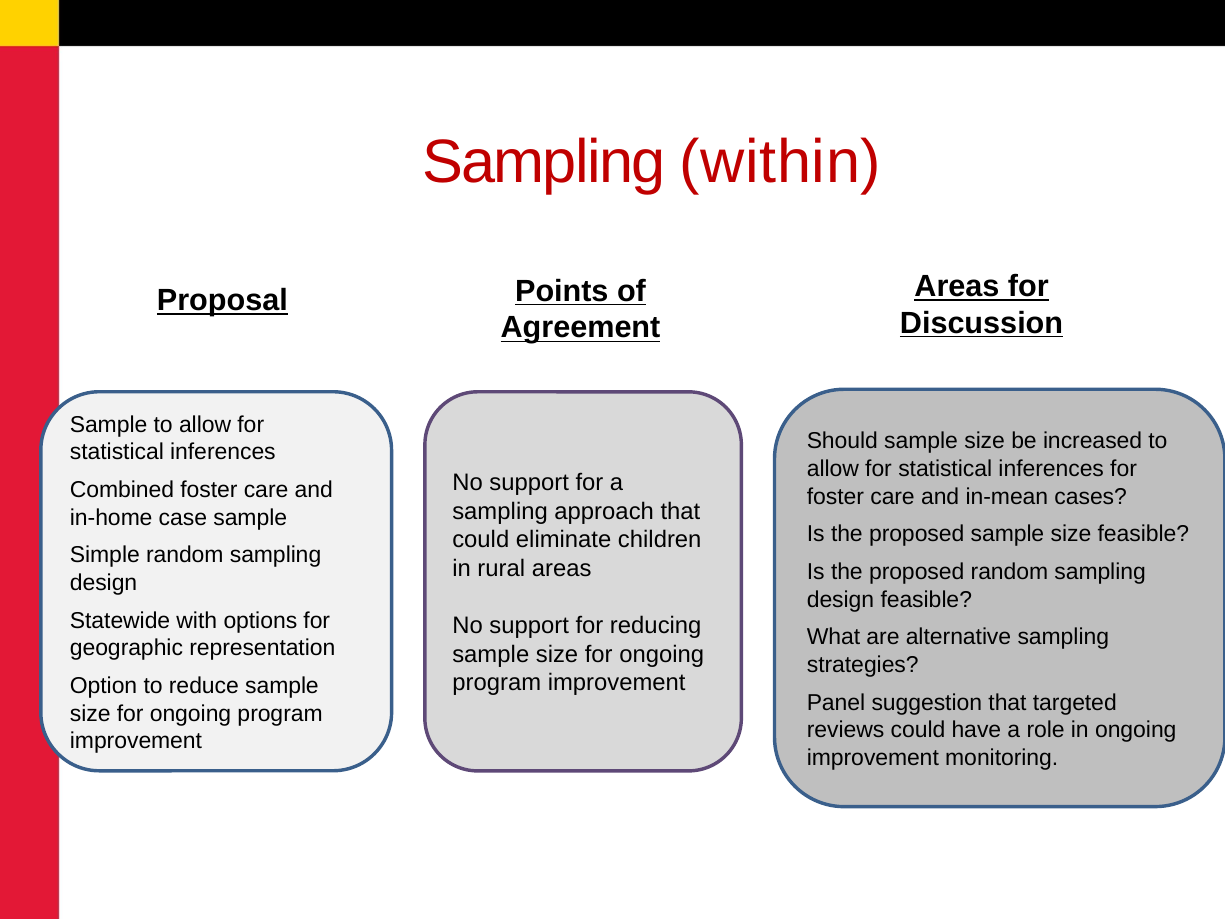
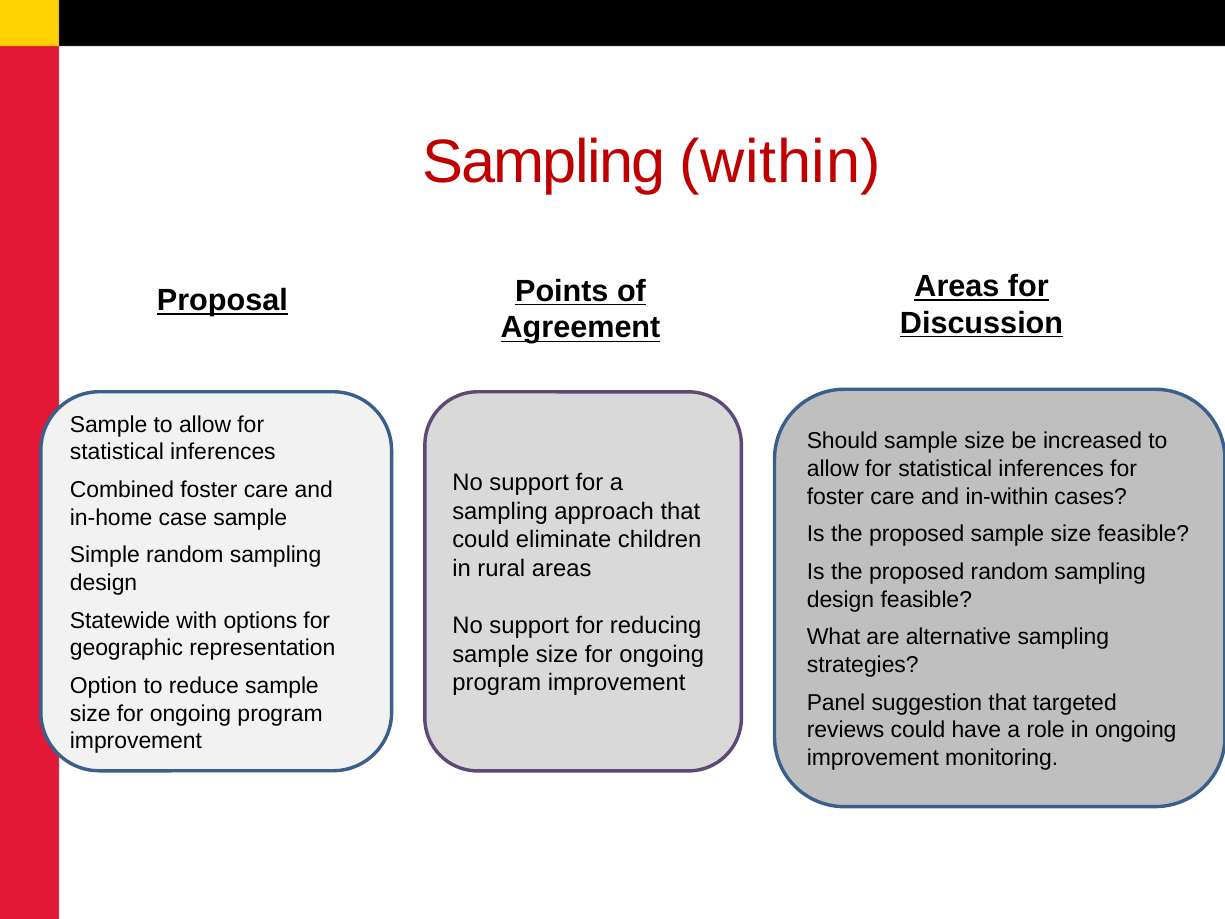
in-mean: in-mean -> in-within (1007, 496)
